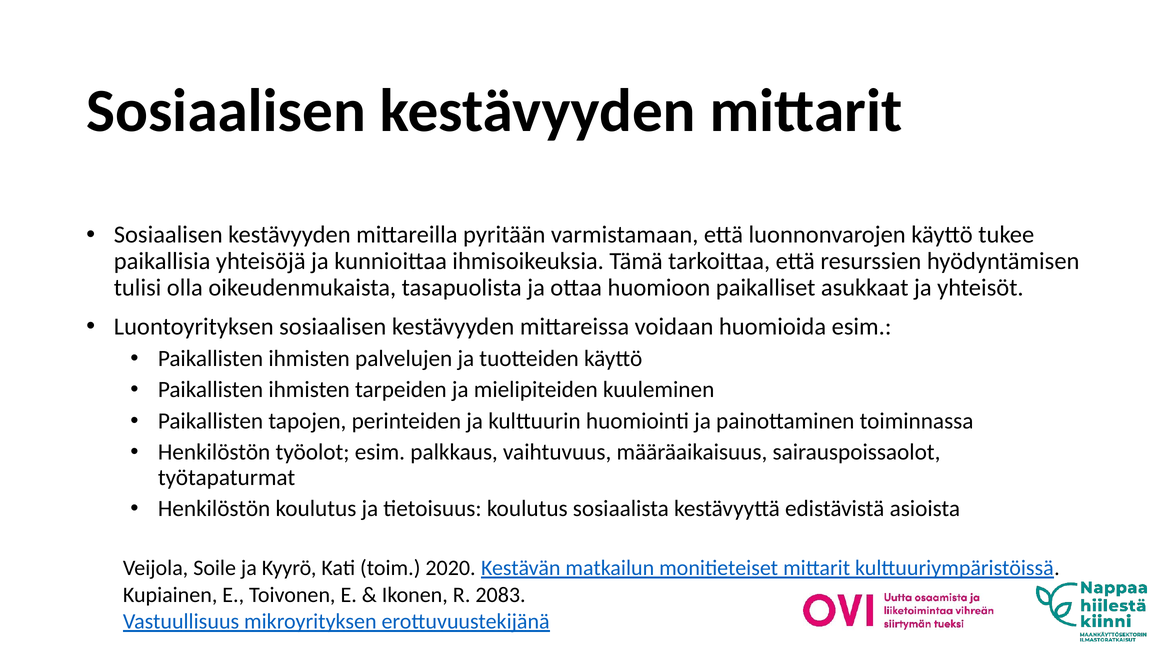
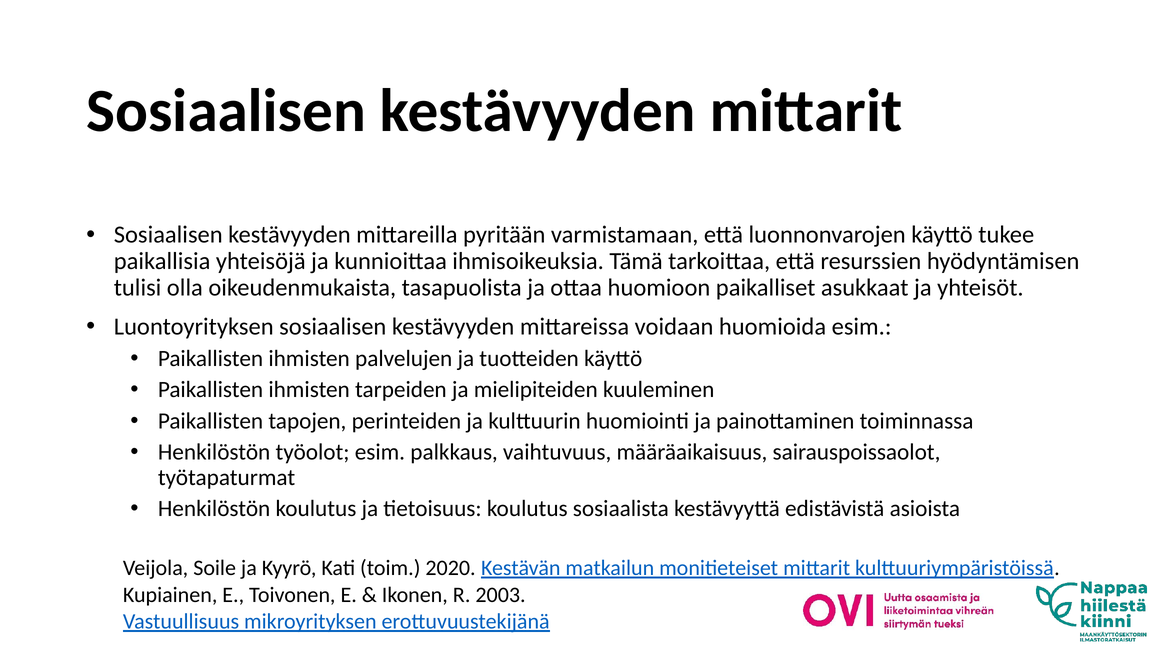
2083: 2083 -> 2003 (501, 594)
